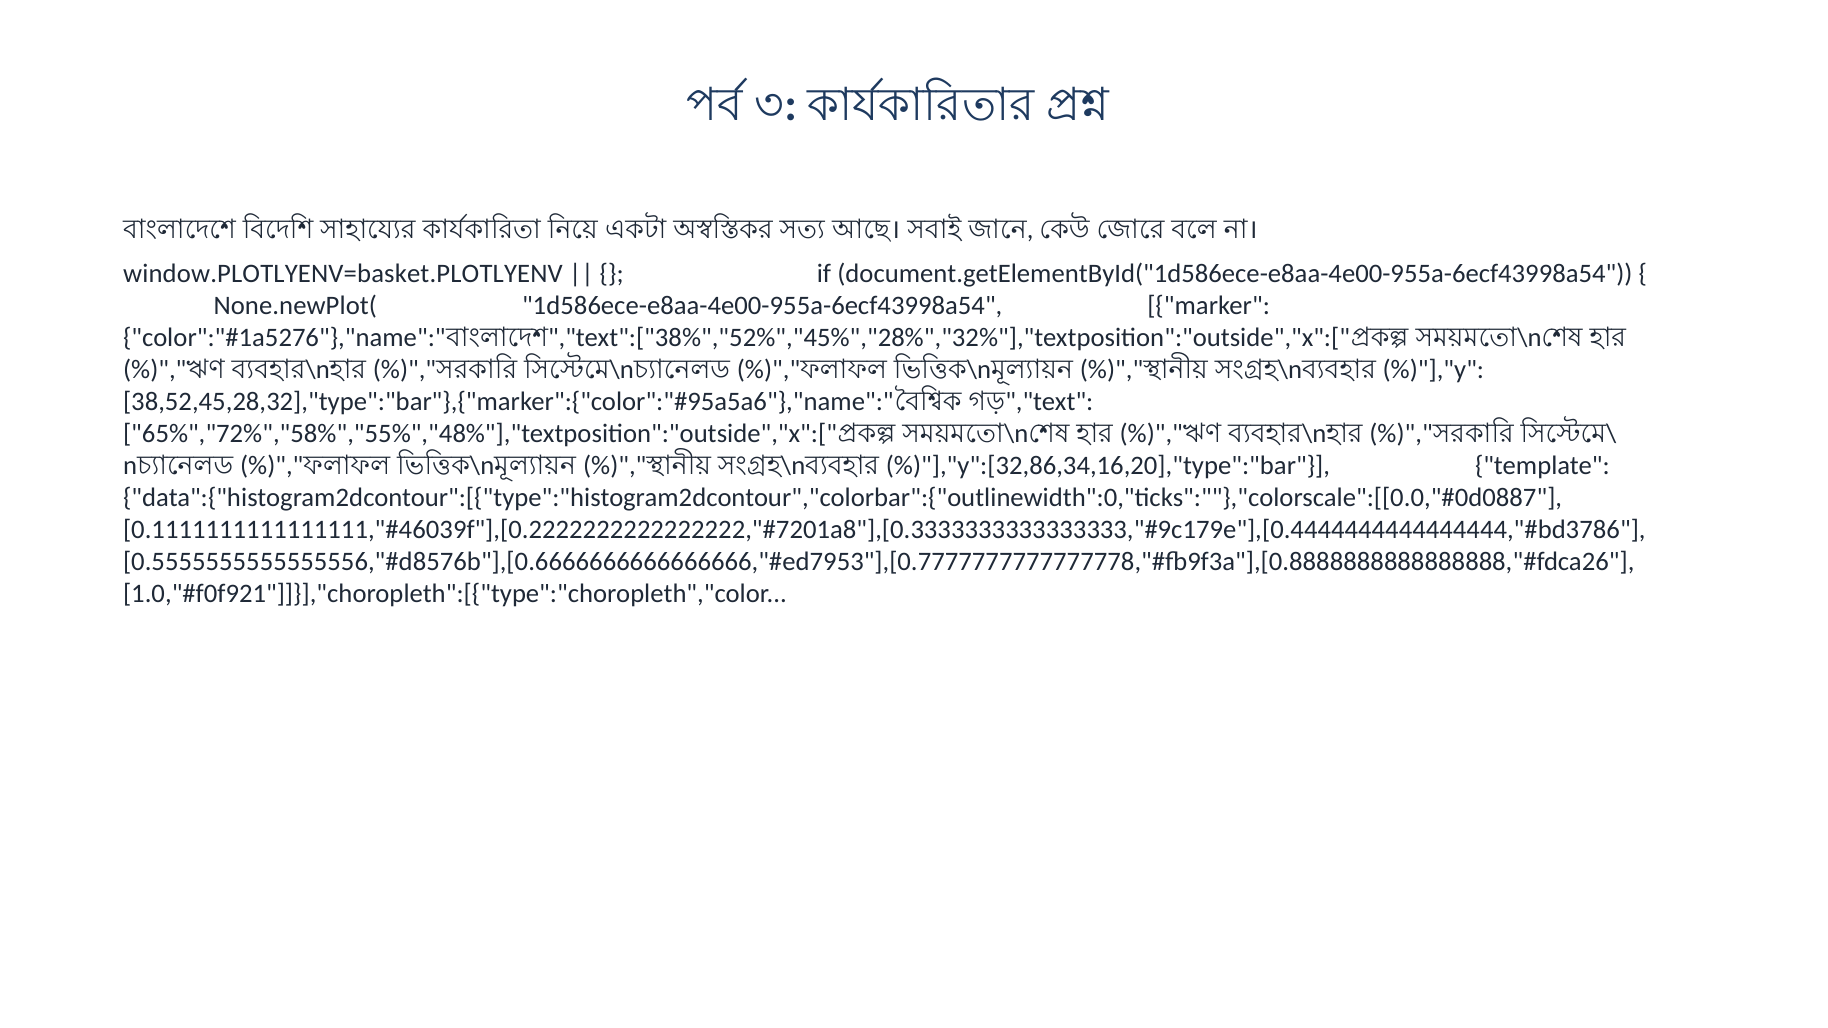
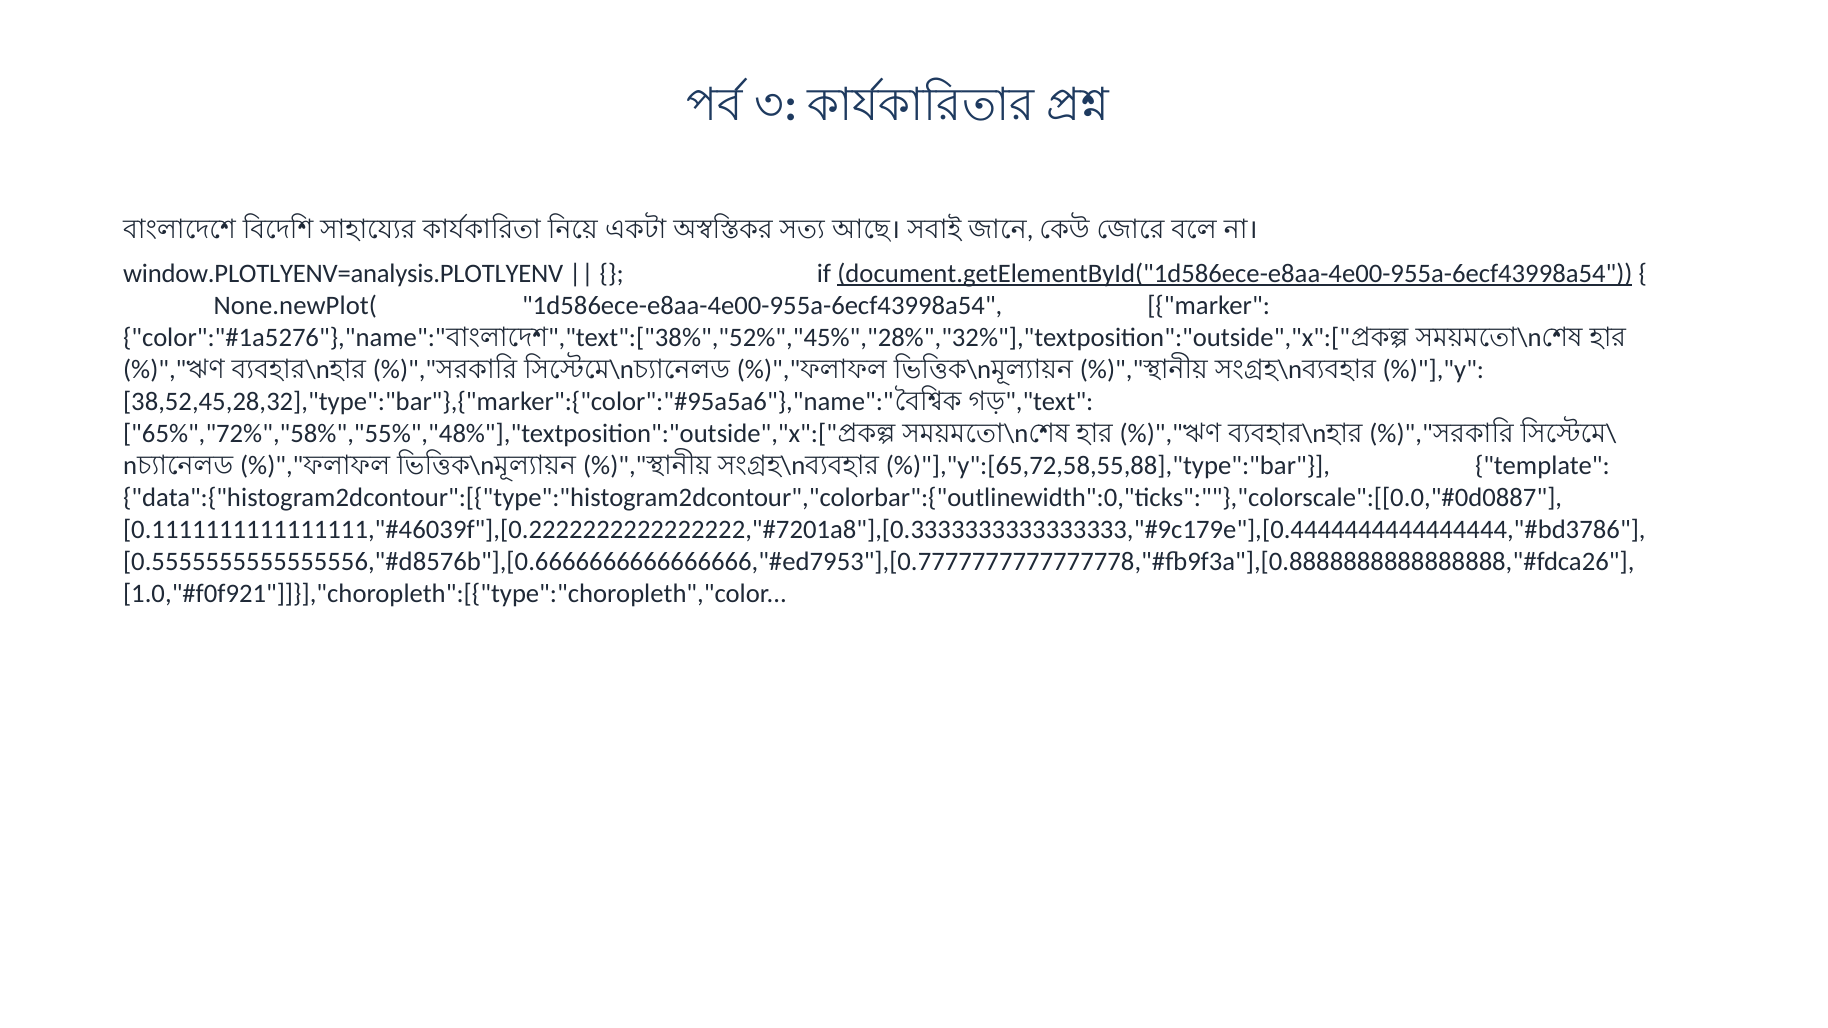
window.PLOTLYENV=basket.PLOTLYENV: window.PLOTLYENV=basket.PLOTLYENV -> window.PLOTLYENV=analysis.PLOTLYENV (343, 274)
document.getElementById("1d586ece-e8aa-4e00-955a-6ecf43998a54 underline: none -> present (1235, 274)
%)"],"y":[32,86,34,16,20],"type":"bar: %)"],"y":[32,86,34,16,20],"type":"bar -> %)"],"y":[65,72,58,55,88],"type":"bar (1108, 466)
